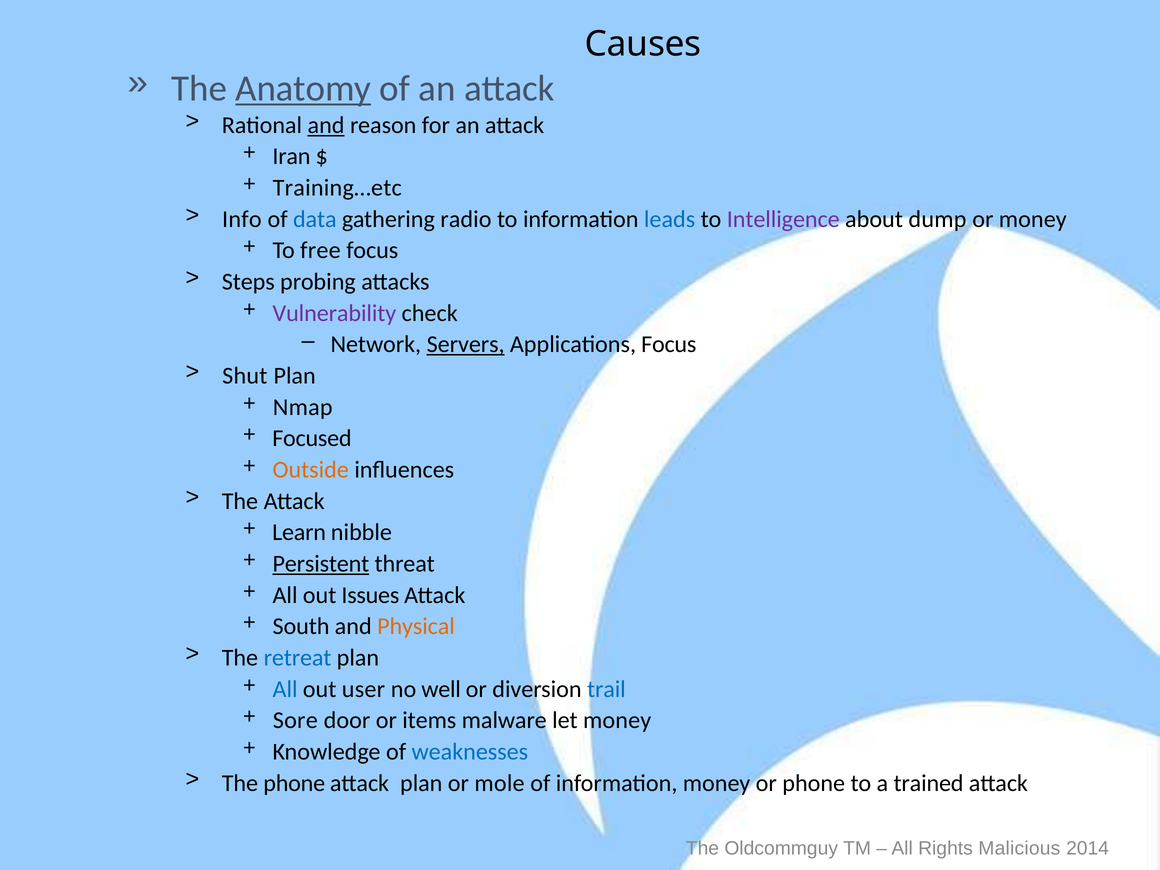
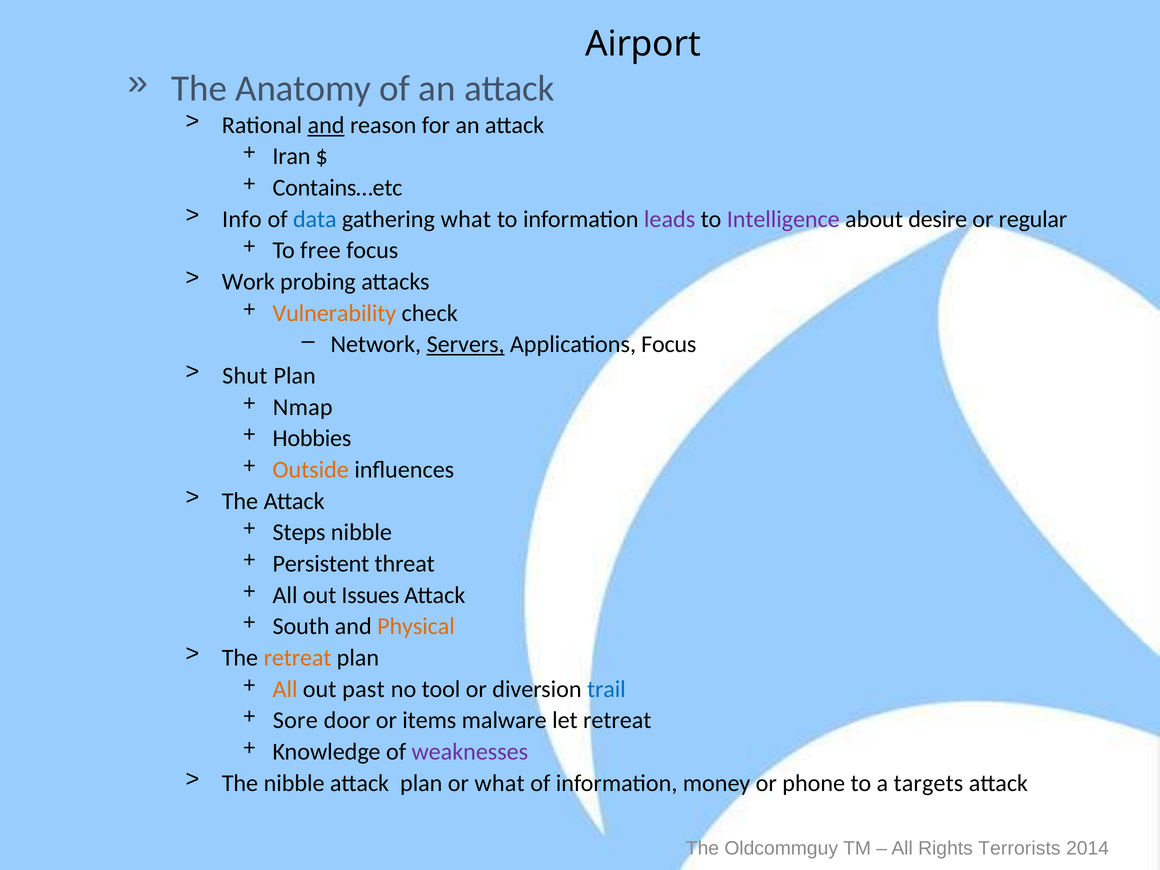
Causes: Causes -> Airport (643, 44)
Anatomy underline: present -> none (303, 89)
Training…etc: Training…etc -> Contains…etc (337, 188)
gathering radio: radio -> what (466, 219)
leads colour: blue -> purple (670, 219)
dump: dump -> desire (938, 219)
or money: money -> regular (1033, 219)
Steps: Steps -> Work (248, 282)
Vulnerability colour: purple -> orange (334, 313)
Focused: Focused -> Hobbies (312, 438)
Learn: Learn -> Steps (299, 532)
Persistent underline: present -> none (321, 564)
retreat colour: blue -> orange (298, 658)
All colour: blue -> orange (285, 689)
user: user -> past (363, 689)
well: well -> tool (441, 689)
let money: money -> retreat (617, 720)
weaknesses colour: blue -> purple (470, 752)
The phone: phone -> nibble (294, 783)
or mole: mole -> what (500, 783)
trained: trained -> targets (928, 783)
Malicious: Malicious -> Terrorists (1019, 848)
